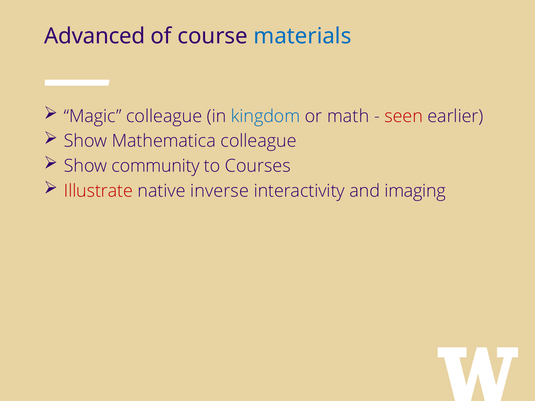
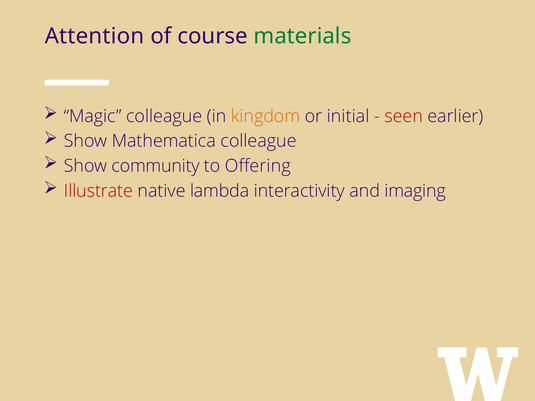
Advanced: Advanced -> Attention (95, 36)
materials colour: blue -> green (302, 36)
kingdom colour: blue -> orange (266, 116)
math: math -> initial (348, 116)
Courses: Courses -> Offering (258, 166)
inverse: inverse -> lambda (220, 191)
